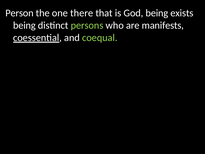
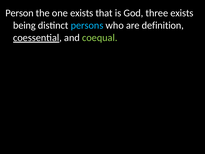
one there: there -> exists (82, 13)
God being: being -> three (157, 13)
persons colour: light green -> light blue (87, 25)
manifests: manifests -> definition (163, 25)
